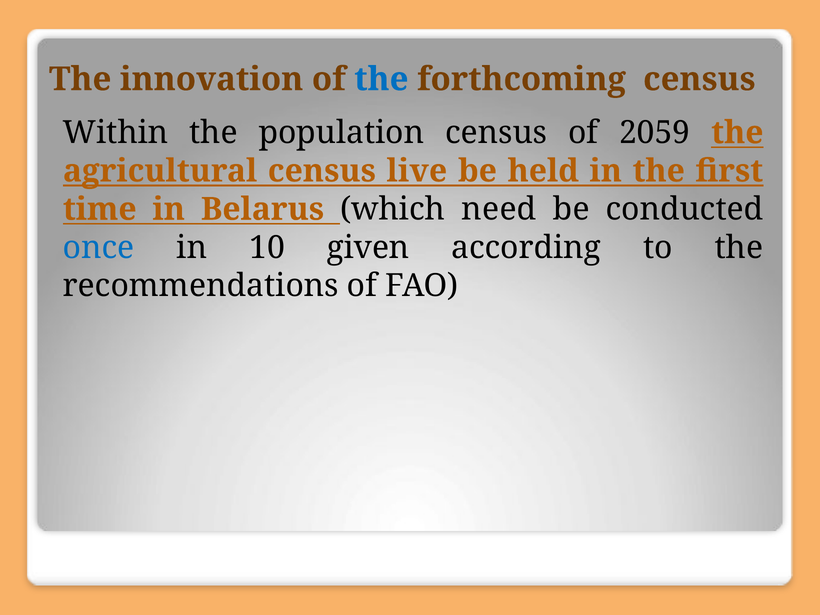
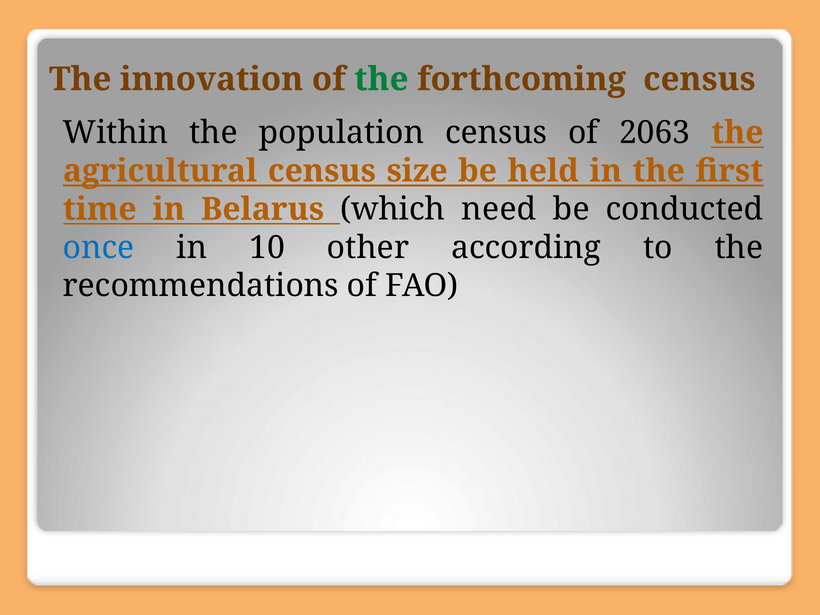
the colour: blue -> green (381, 79)
2059: 2059 -> 2063 (655, 133)
live: live -> size (417, 171)
given: given -> other (368, 248)
